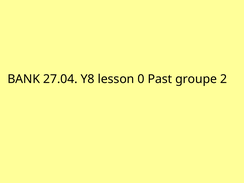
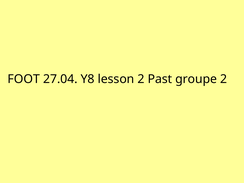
BANK: BANK -> FOOT (24, 79)
lesson 0: 0 -> 2 (141, 79)
